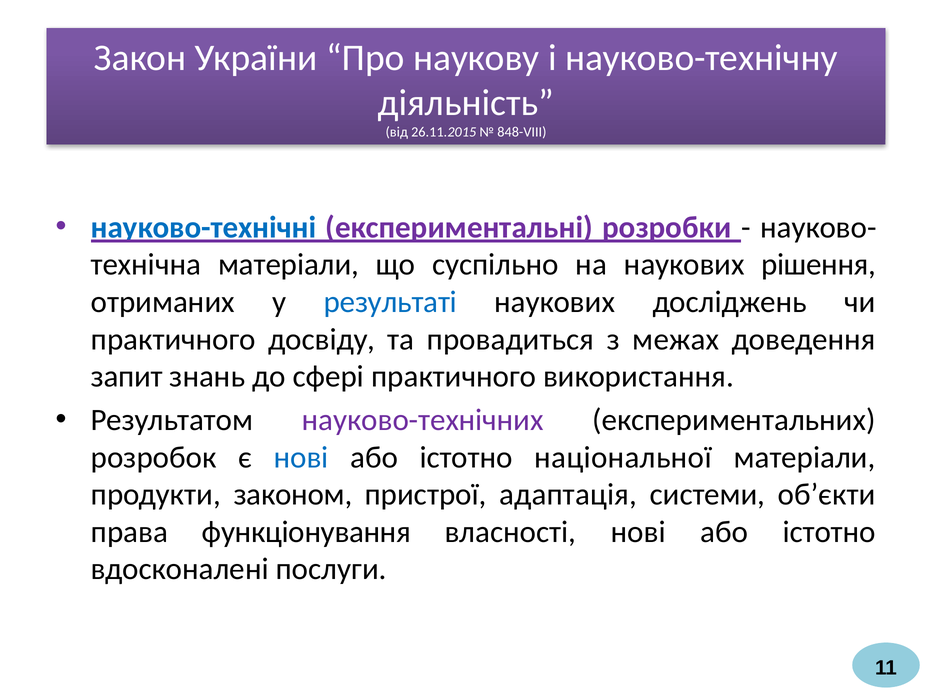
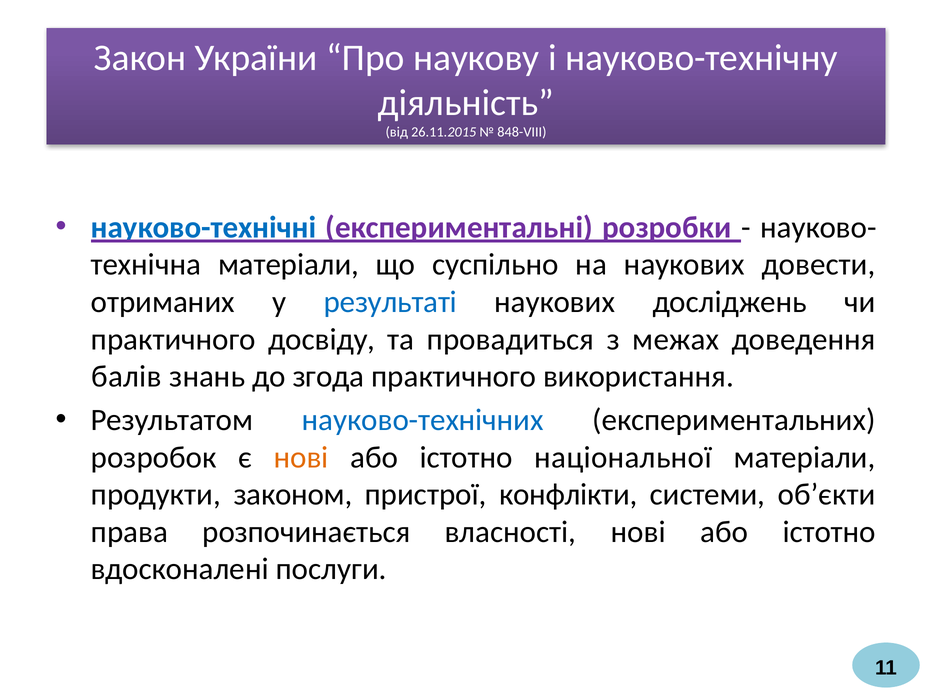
рішення: рішення -> довести (818, 265)
запит: запит -> балів (126, 377)
сфері: сфері -> згода (328, 377)
науково-технічних colour: purple -> blue (423, 420)
нові colour: blue -> orange (301, 457)
адаптація: адаптація -> конфлікти (568, 495)
функціонування: функціонування -> розпочинається (306, 532)
